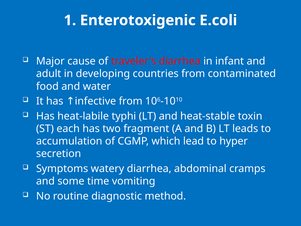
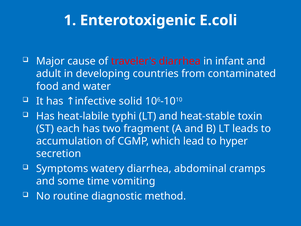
from: from -> solid (131, 101)
